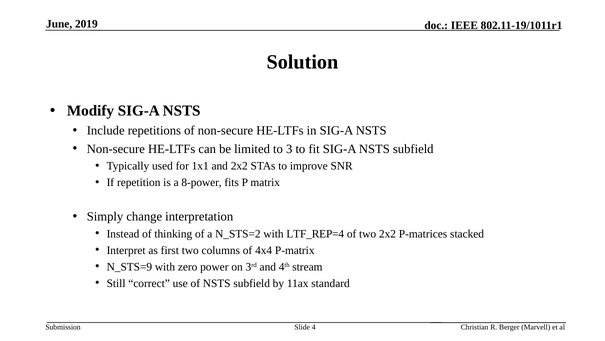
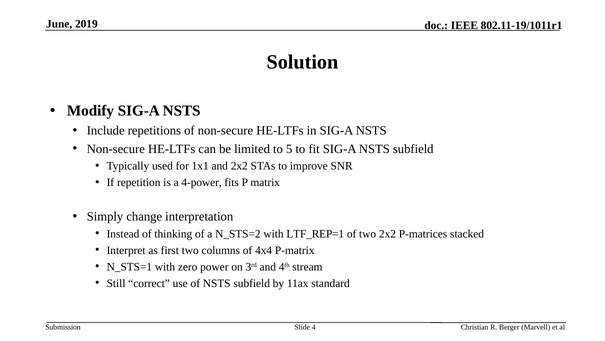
3: 3 -> 5 (289, 149)
8-power: 8-power -> 4-power (202, 182)
LTF_REP=4: LTF_REP=4 -> LTF_REP=1 (315, 233)
N_STS=9: N_STS=9 -> N_STS=1 (129, 266)
